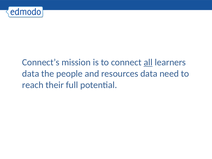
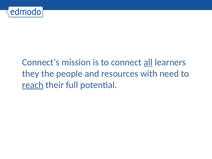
data: data -> they (31, 74)
resources data: data -> with (149, 74)
reach underline: none -> present (33, 85)
